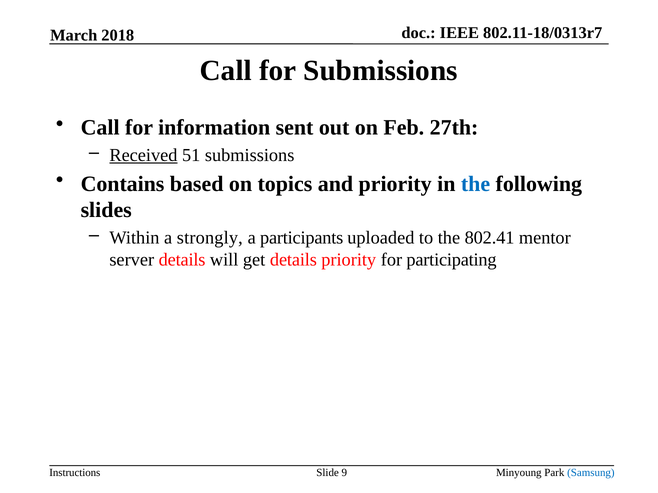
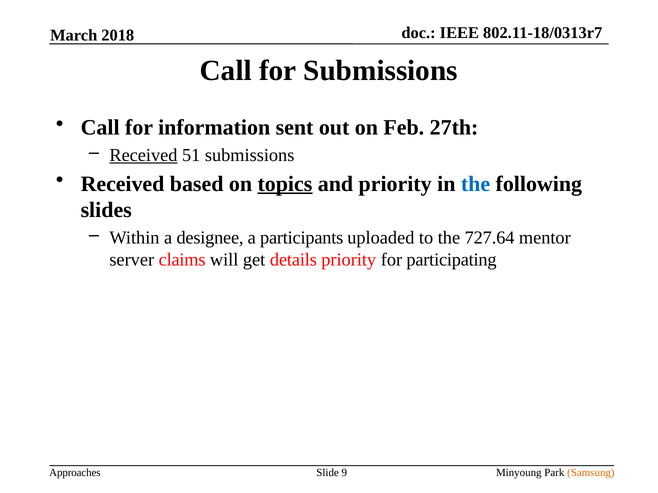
Contains: Contains -> Received (123, 184)
topics underline: none -> present (285, 184)
strongly: strongly -> designee (210, 238)
802.41: 802.41 -> 727.64 (490, 238)
server details: details -> claims (182, 260)
Instructions: Instructions -> Approaches (75, 473)
Samsung colour: blue -> orange (591, 473)
